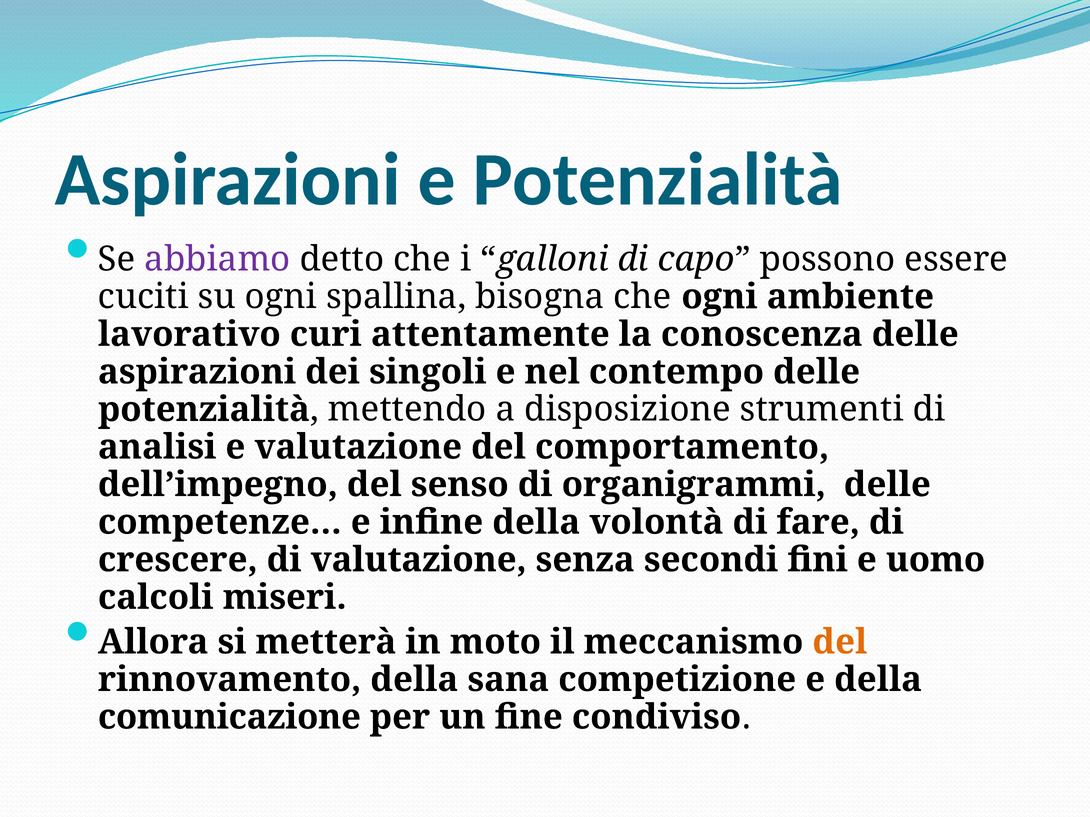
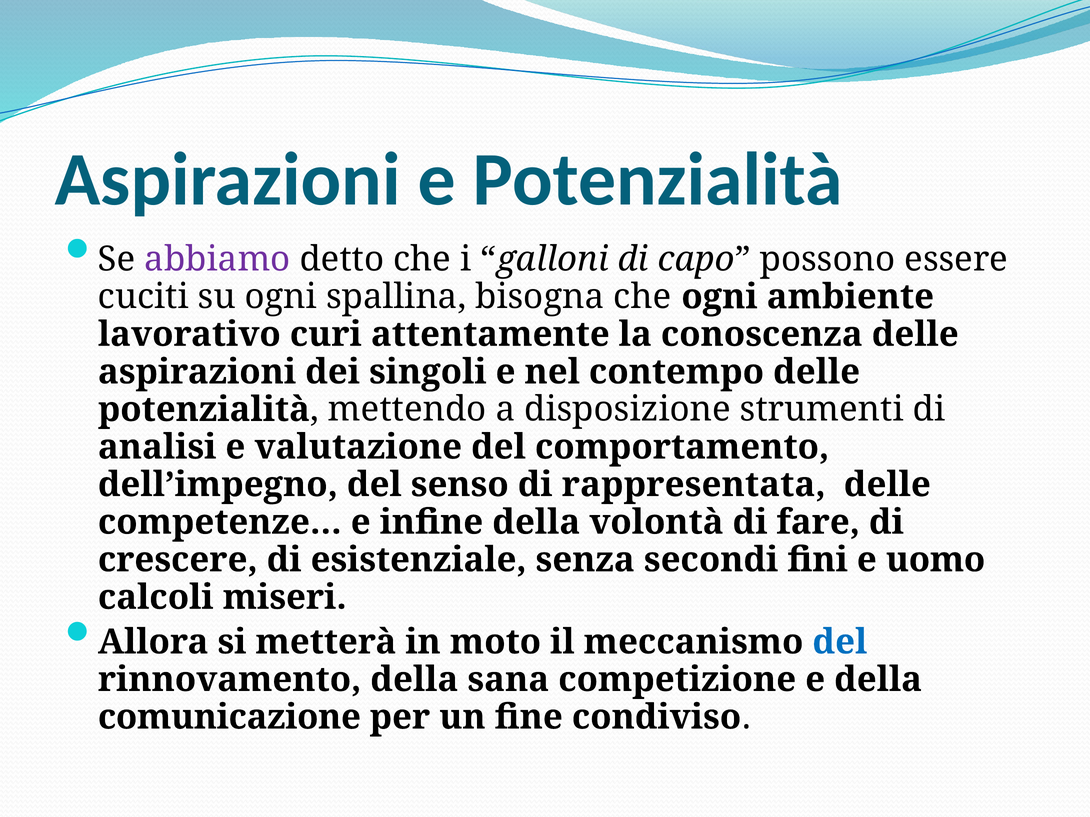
organigrammi: organigrammi -> rappresentata (694, 485)
di valutazione: valutazione -> esistenziale (419, 560)
del colour: orange -> blue (840, 642)
